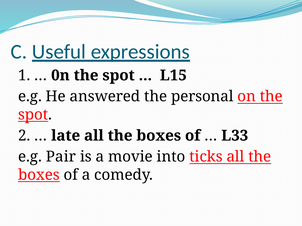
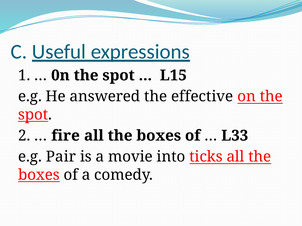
personal: personal -> effective (202, 97)
late: late -> fire (66, 136)
